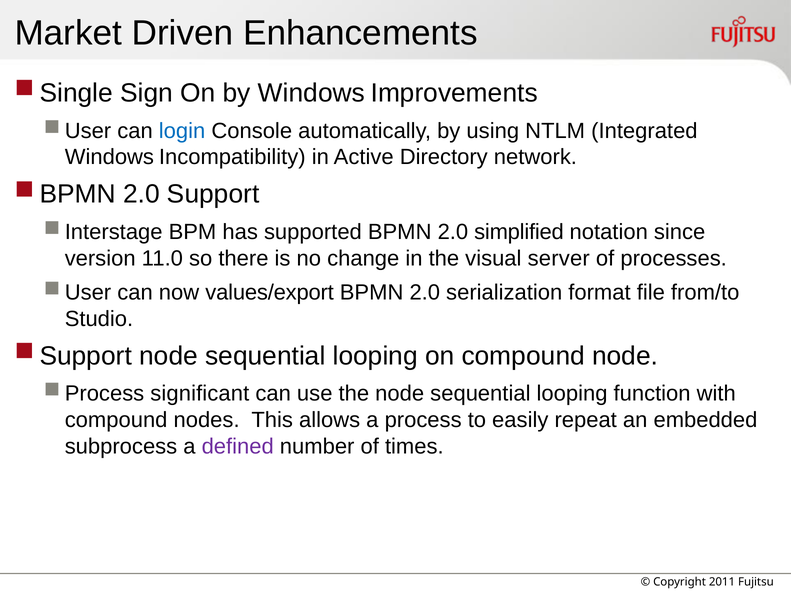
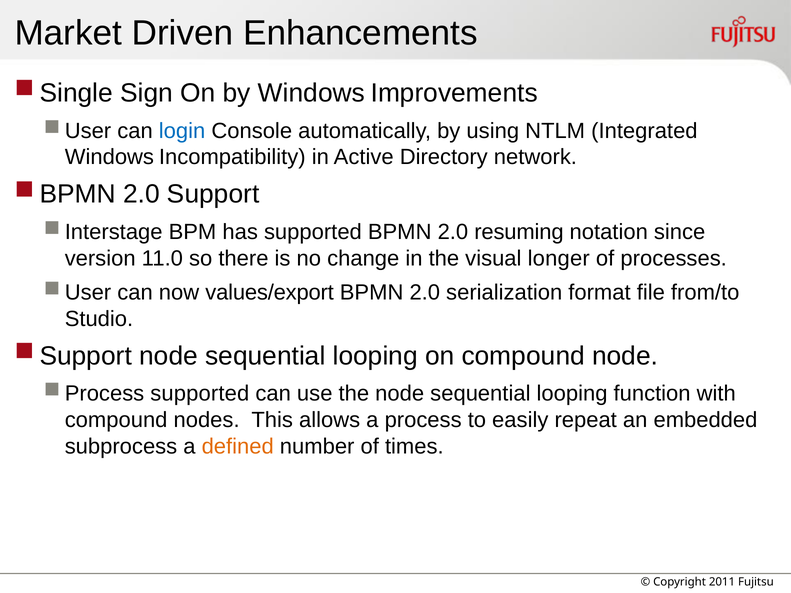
simplified: simplified -> resuming (519, 232)
server: server -> longer (559, 259)
significant: significant -> supported (200, 394)
defined colour: purple -> orange (238, 447)
